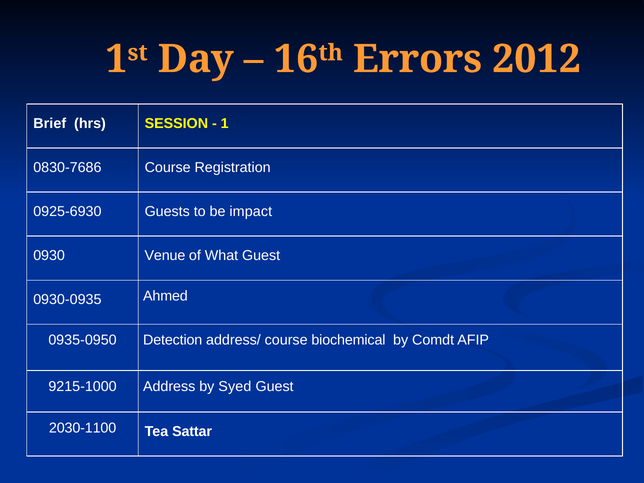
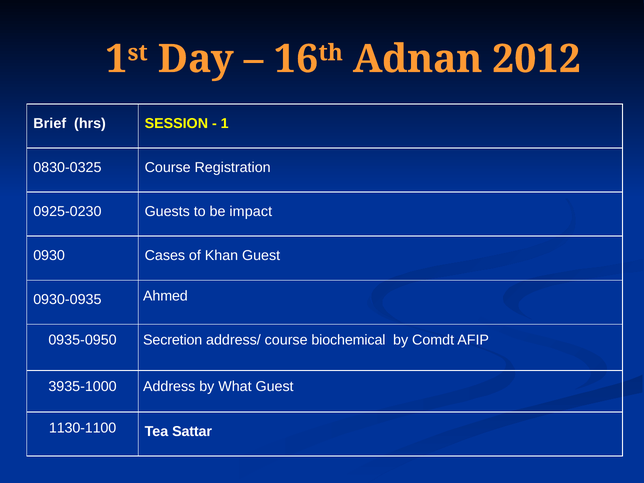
Errors: Errors -> Adnan (418, 59)
0830-7686: 0830-7686 -> 0830-0325 (67, 167)
0925-6930: 0925-6930 -> 0925-0230 (67, 211)
Venue: Venue -> Cases (165, 255)
What: What -> Khan (221, 255)
Detection: Detection -> Secretion (173, 340)
9215-1000: 9215-1000 -> 3935-1000 (83, 387)
Syed: Syed -> What (235, 387)
2030-1100: 2030-1100 -> 1130-1100 (83, 428)
